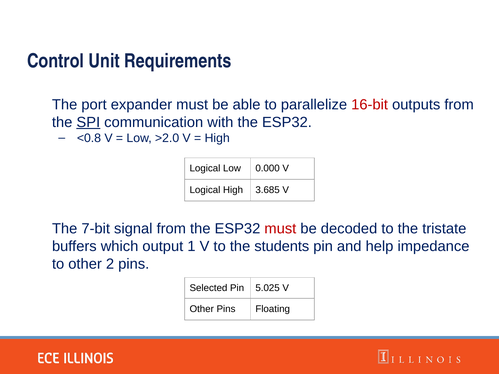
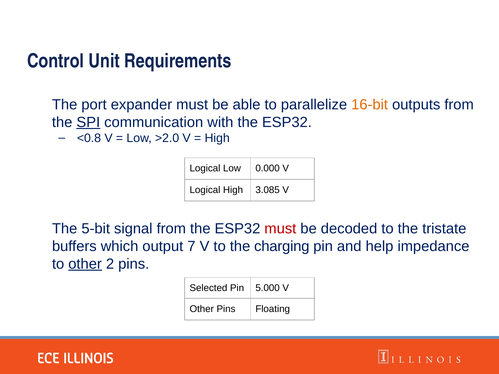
16-bit colour: red -> orange (370, 105)
3.685: 3.685 -> 3.085 (268, 190)
7-bit: 7-bit -> 5-bit (96, 229)
1: 1 -> 7 (191, 246)
students: students -> charging (282, 246)
other underline: none -> present (85, 264)
5.025: 5.025 -> 5.000 (268, 288)
